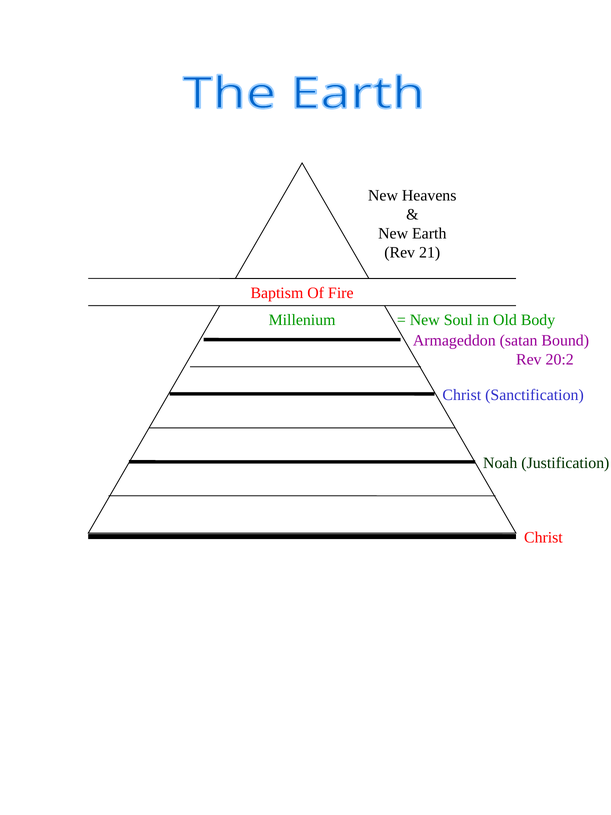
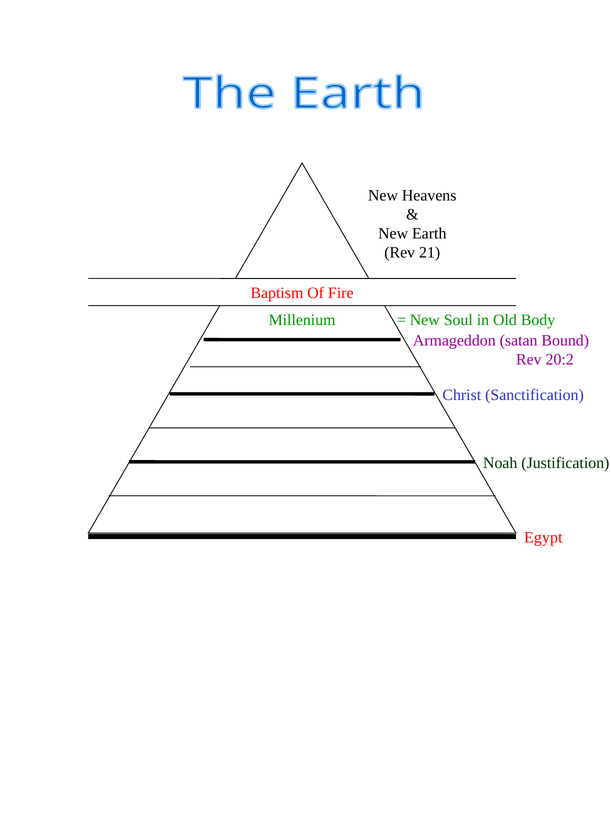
Christ: Christ -> Egypt (543, 537)
